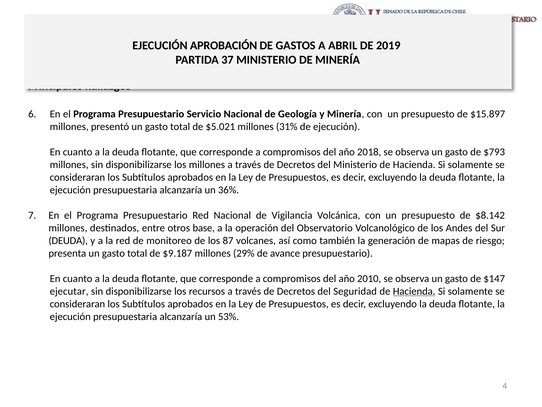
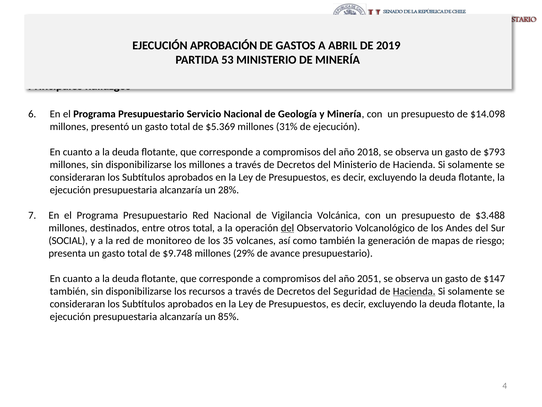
37: 37 -> 53 (227, 60)
$15.897: $15.897 -> $14.098 (488, 114)
$5.021: $5.021 -> $5.369 (220, 126)
36%: 36% -> 28% (229, 190)
$8.142: $8.142 -> $3.488 (490, 215)
otros base: base -> total (204, 228)
del underline: none -> present (288, 228)
DEUDA: DEUDA -> SOCIAL (68, 240)
87: 87 -> 35 (228, 240)
$9.187: $9.187 -> $9.748 (177, 253)
2010: 2010 -> 2051 (369, 278)
ejecutar: ejecutar -> también (69, 291)
53%: 53% -> 85% (229, 316)
